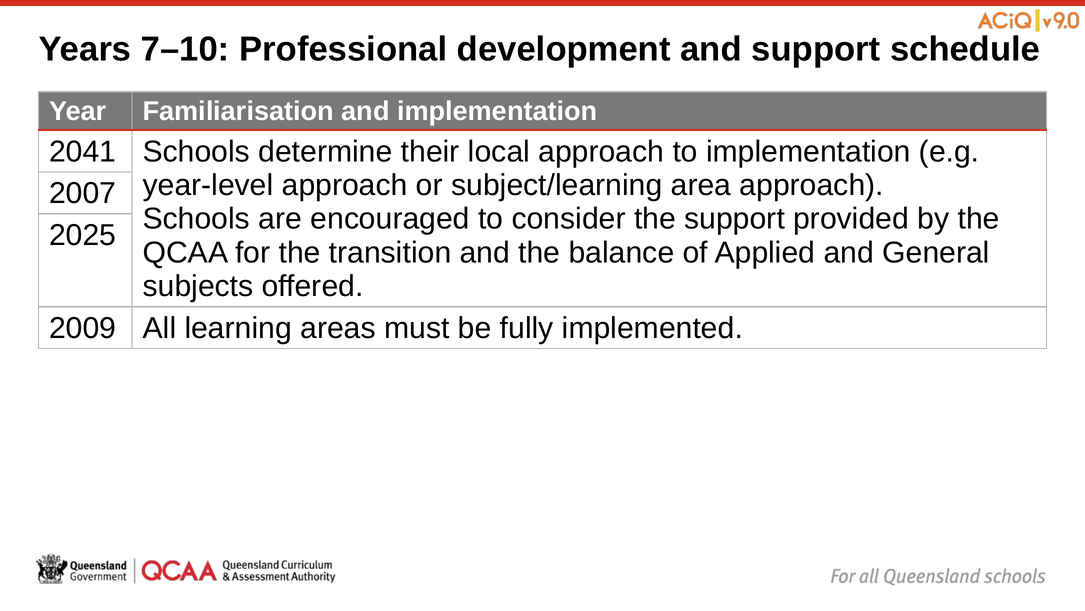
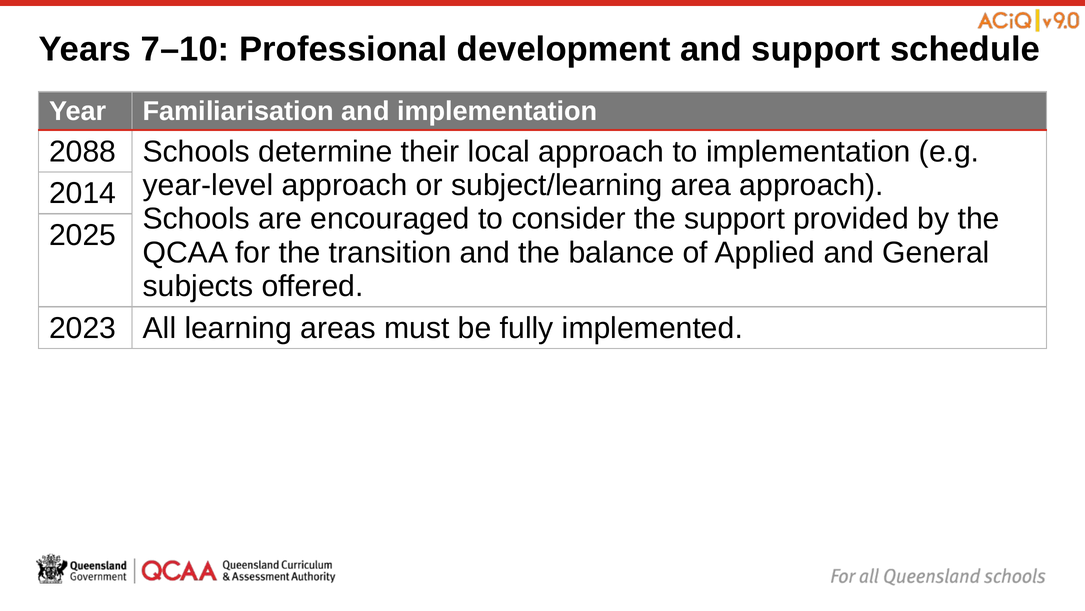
2041: 2041 -> 2088 (83, 151)
2007: 2007 -> 2014 (83, 193)
2009: 2009 -> 2023 (83, 328)
